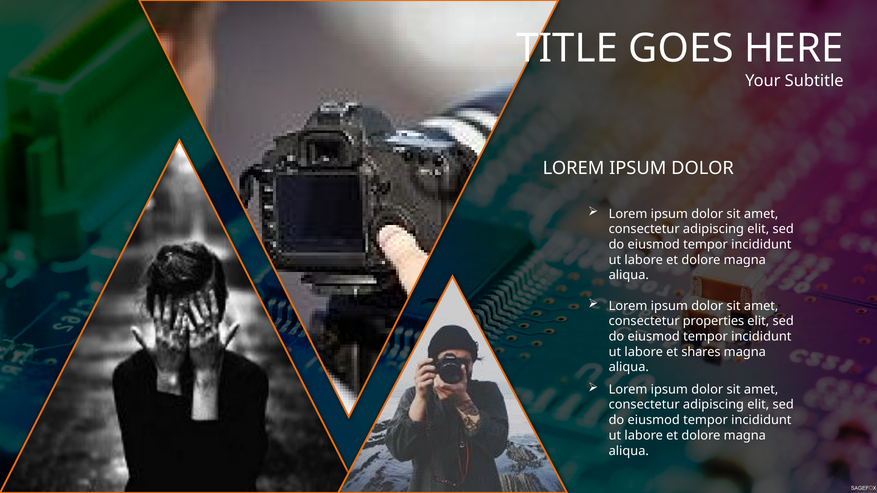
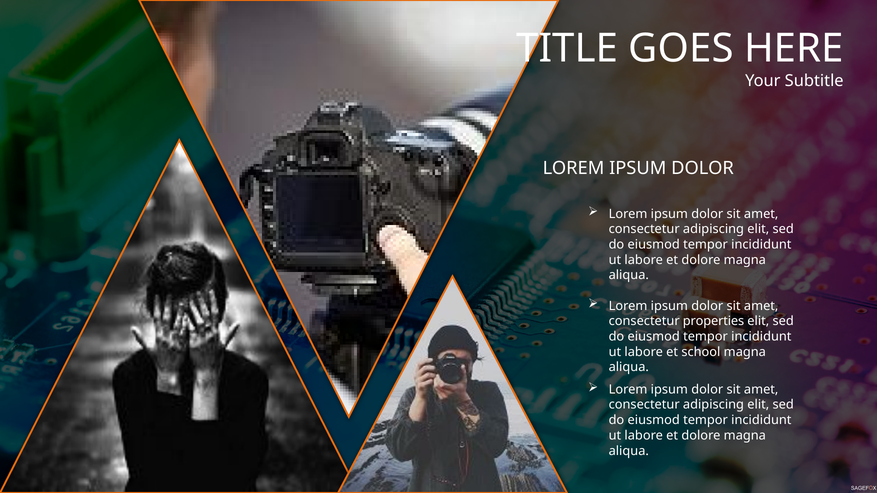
shares: shares -> school (701, 352)
